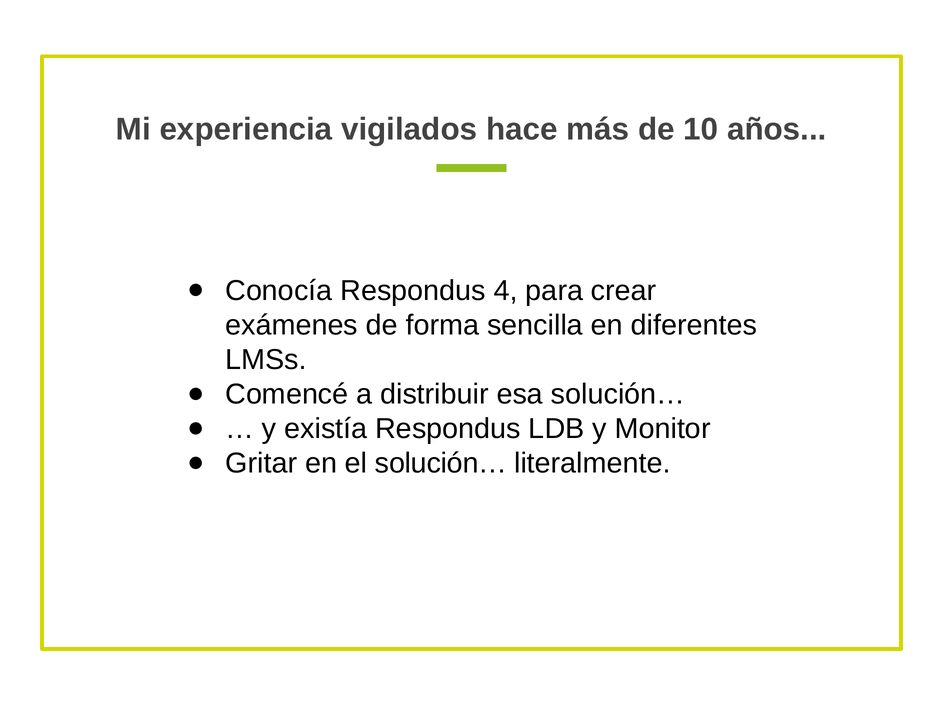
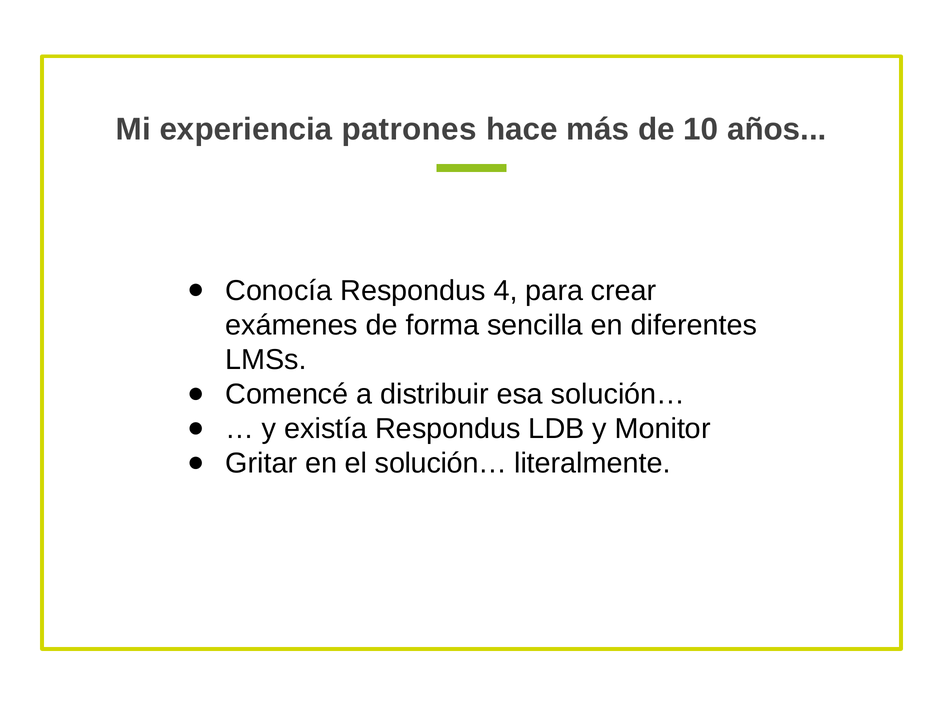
vigilados: vigilados -> patrones (409, 129)
